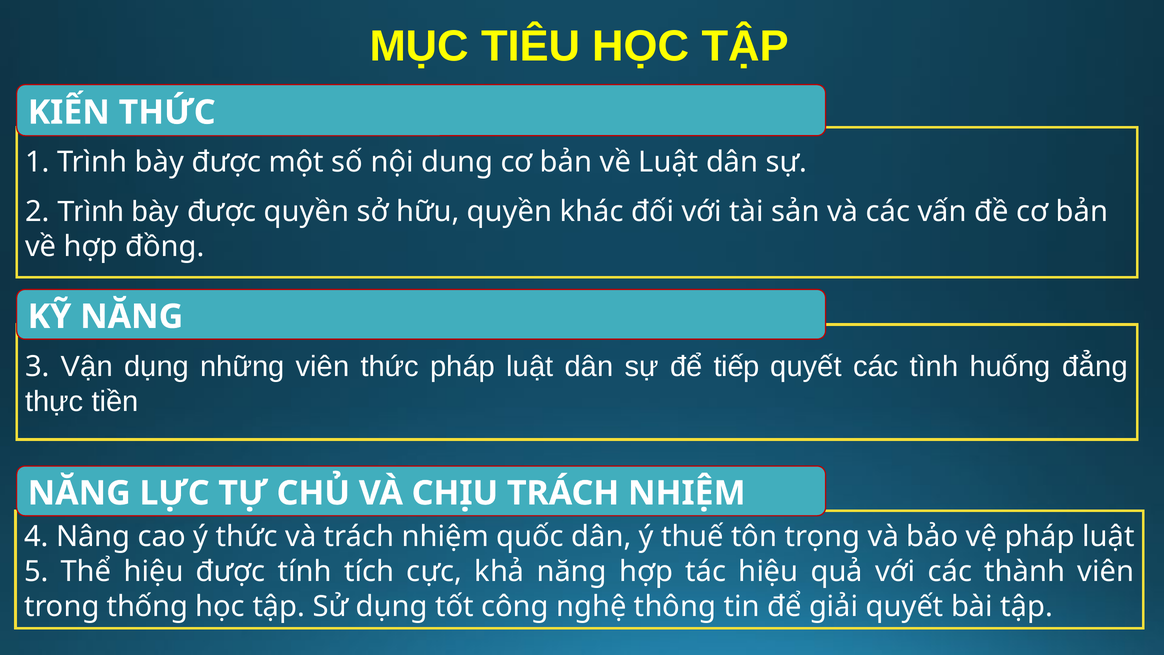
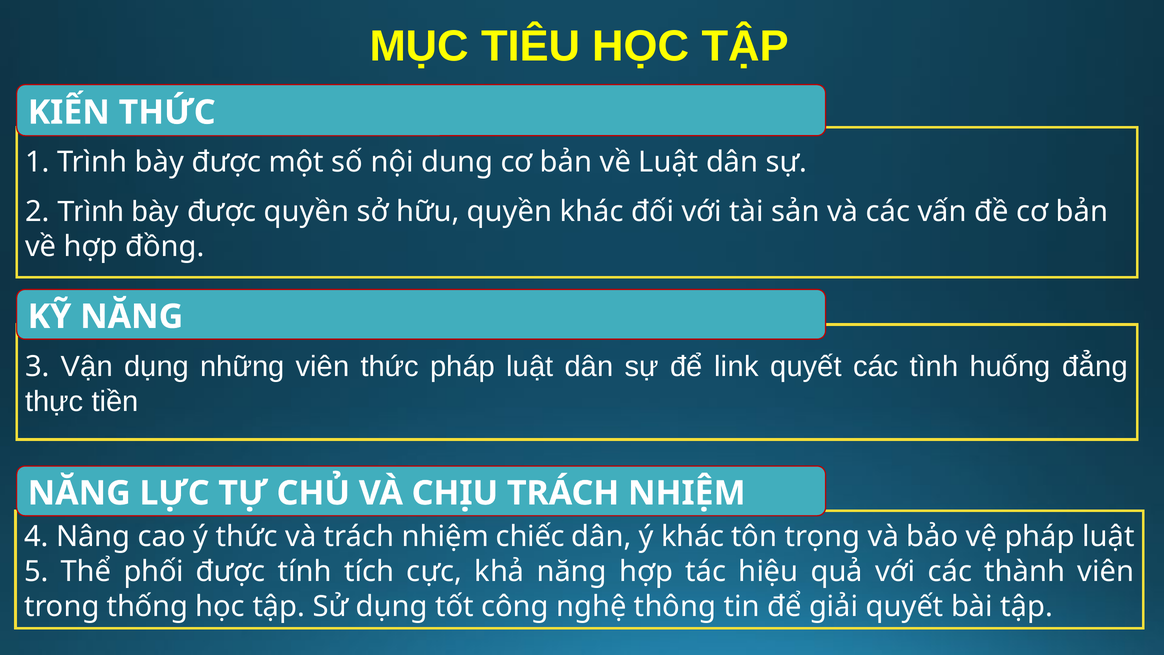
tiếp: tiếp -> link (736, 366)
quốc: quốc -> chiếc (530, 536)
ý thuế: thuế -> khác (693, 536)
Thể hiệu: hiệu -> phối (154, 571)
